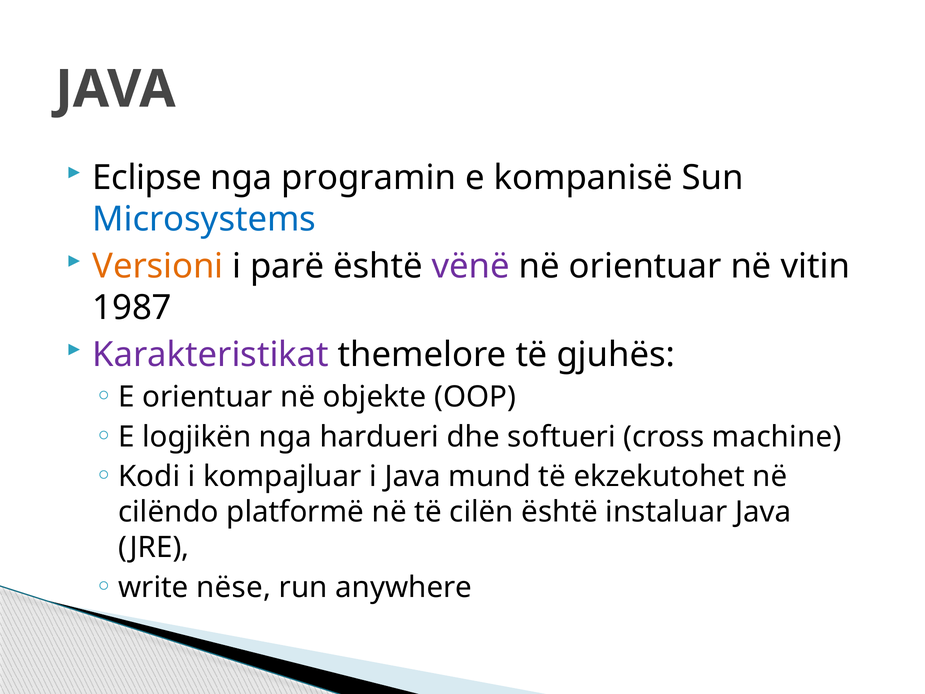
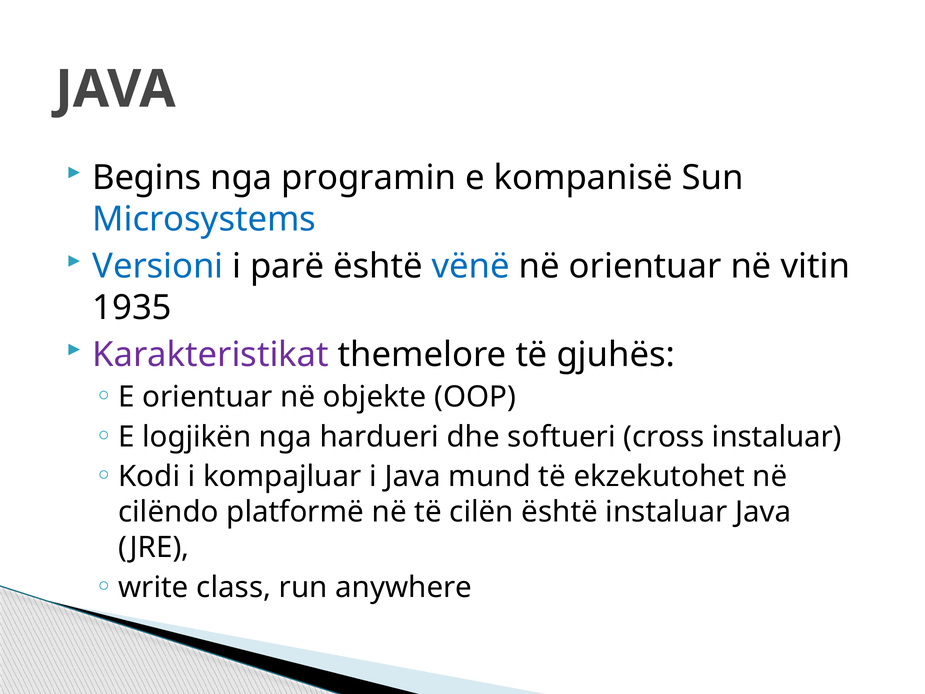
Eclipse: Eclipse -> Begins (147, 178)
Versioni colour: orange -> blue (158, 266)
vënë colour: purple -> blue (471, 266)
1987: 1987 -> 1935 (132, 308)
cross machine: machine -> instaluar (777, 437)
nëse: nëse -> class (234, 587)
